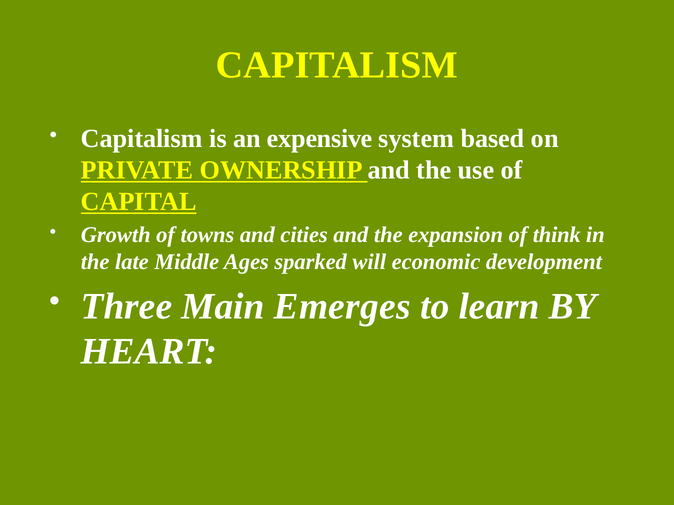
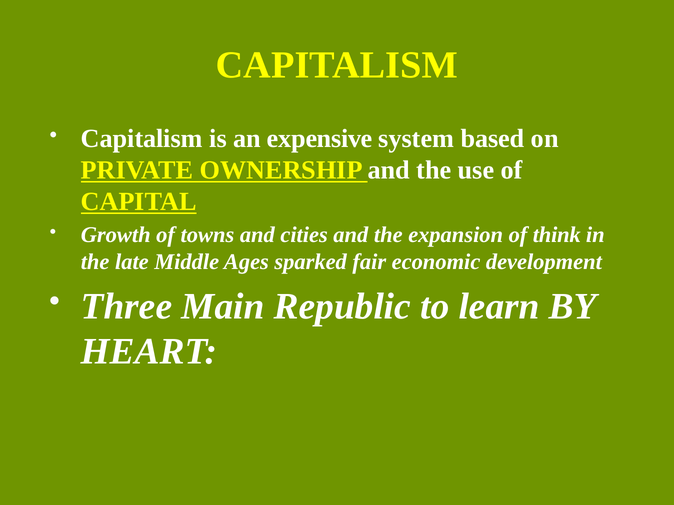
will: will -> fair (369, 262)
Emerges: Emerges -> Republic (342, 307)
